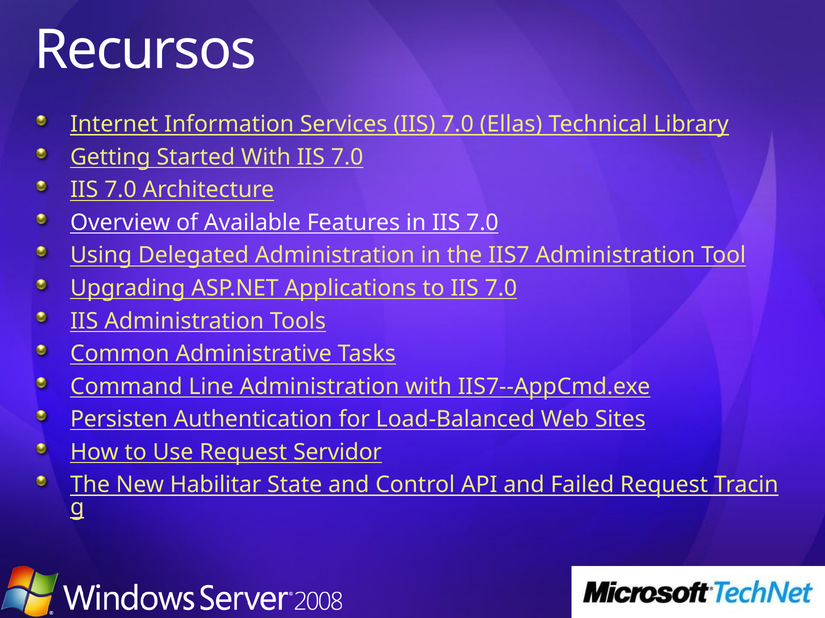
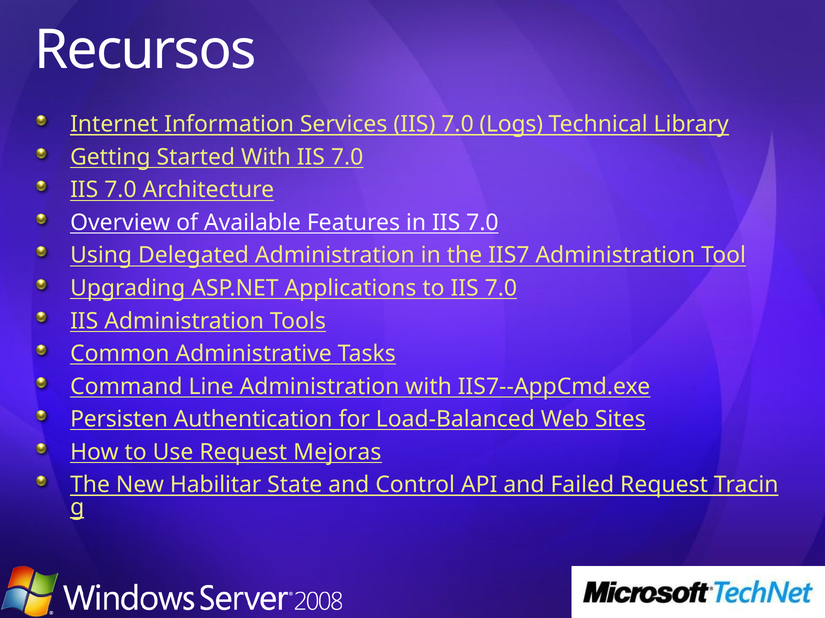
Ellas: Ellas -> Logs (511, 125)
Servidor: Servidor -> Mejoras (337, 453)
